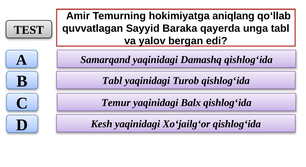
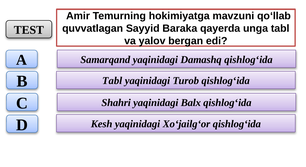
aniqlang: aniqlang -> mavzuni (233, 16)
Temur: Temur -> Shahri (116, 103)
